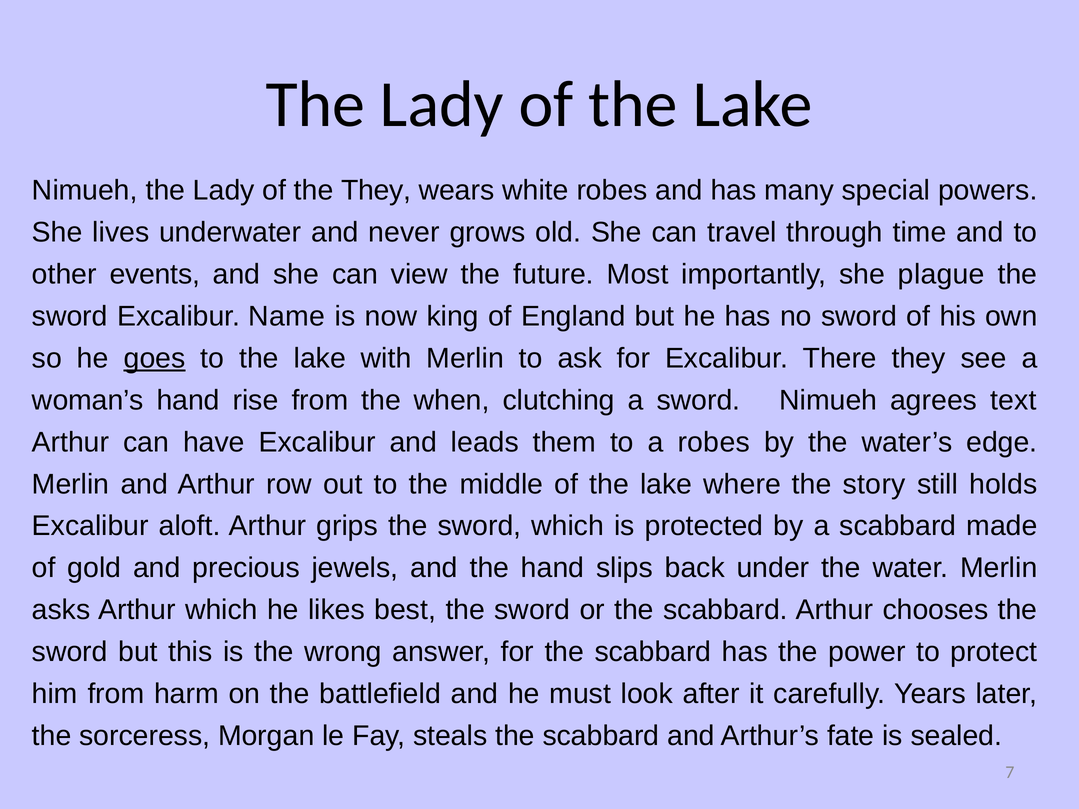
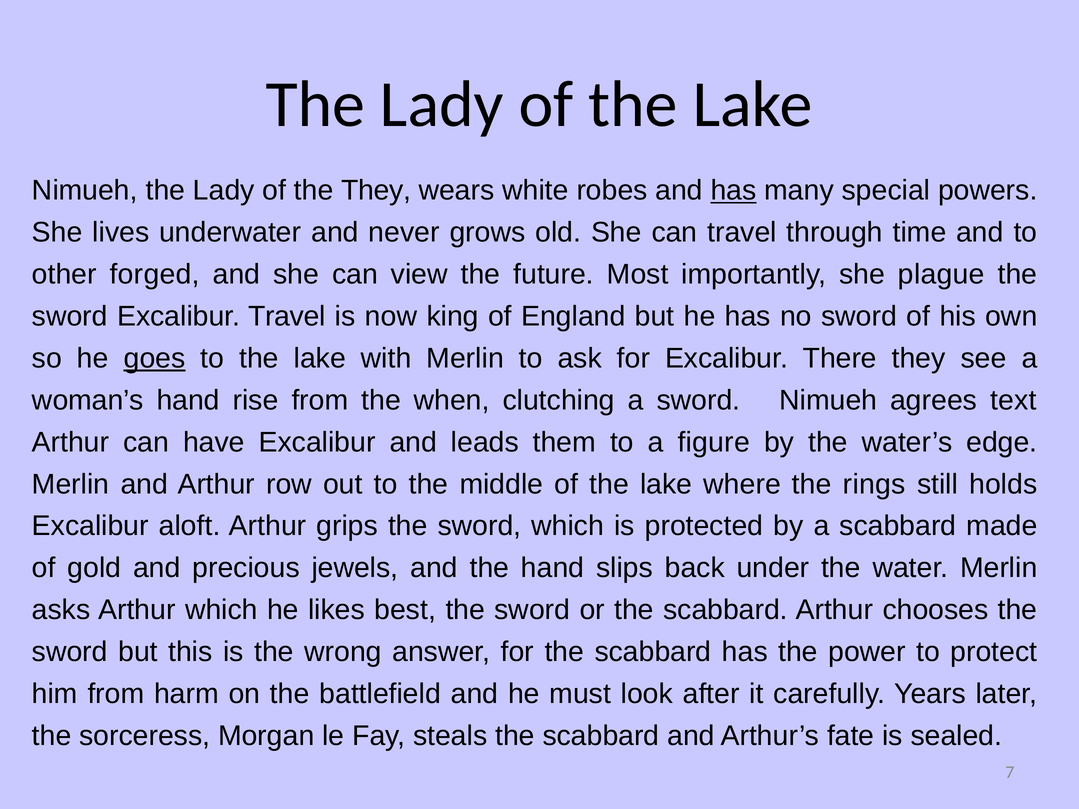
has underline: none -> present (734, 190)
events: events -> forged (155, 274)
Excalibur Name: Name -> Travel (287, 316)
a robes: robes -> figure (714, 442)
story: story -> rings (874, 484)
